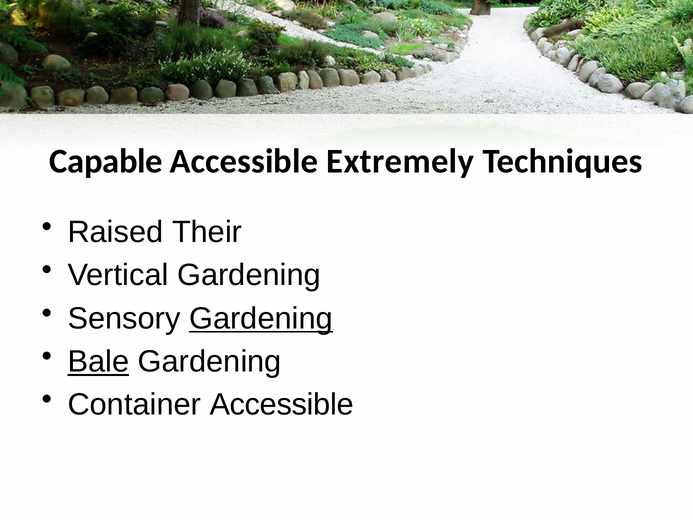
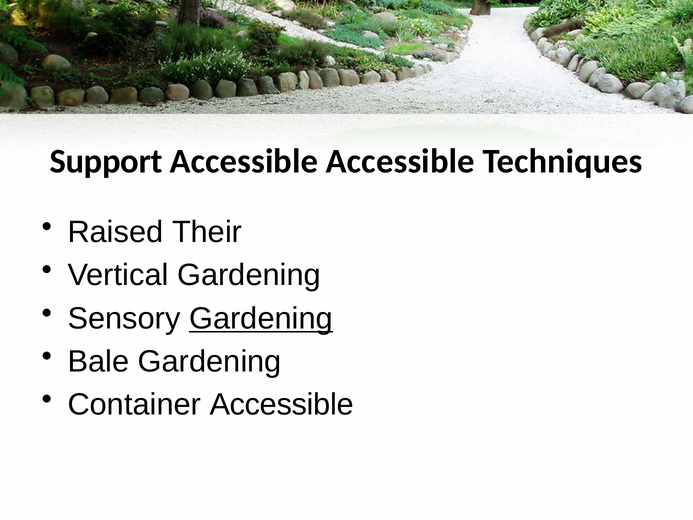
Capable: Capable -> Support (106, 161)
Accessible Extremely: Extremely -> Accessible (400, 161)
Bale underline: present -> none (98, 361)
